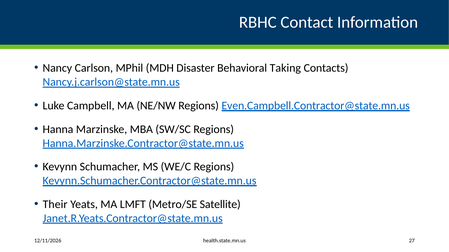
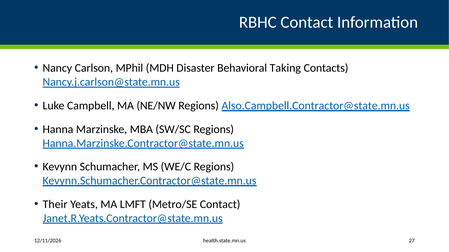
Even.Campbell.Contractor@state.mn.us: Even.Campbell.Contractor@state.mn.us -> Also.Campbell.Contractor@state.mn.us (316, 106)
Metro/SE Satellite: Satellite -> Contact (220, 205)
